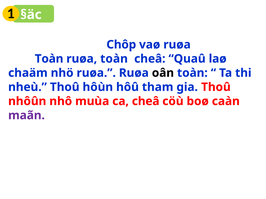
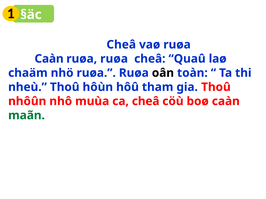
Chôp: Chôp -> Cheâ (121, 45)
Toàn: Toàn -> Caàn (49, 59)
toàn: toàn -> ruøa (114, 59)
maãn colour: purple -> green (27, 116)
